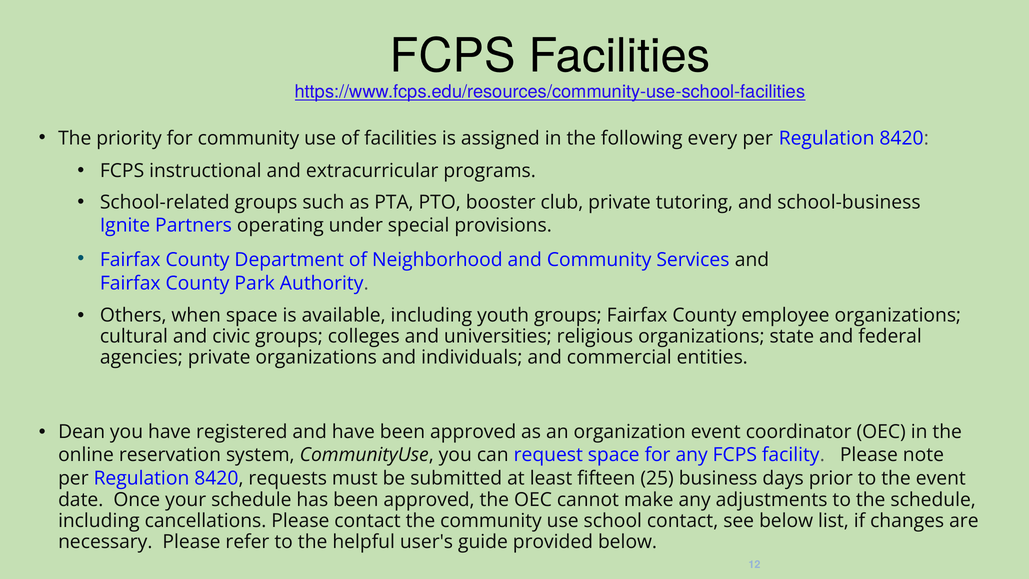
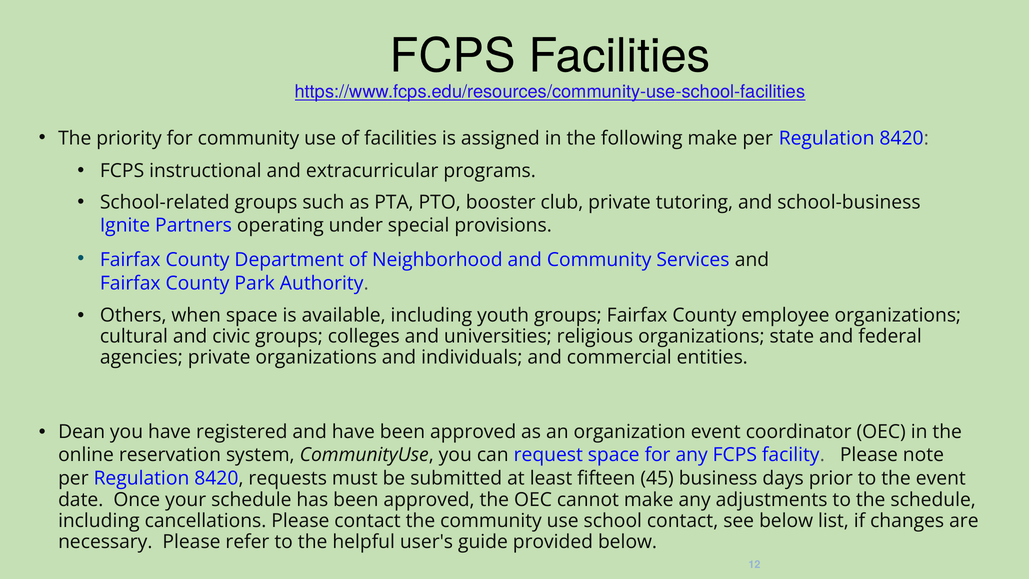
following every: every -> make (712, 139)
25: 25 -> 45 (657, 478)
